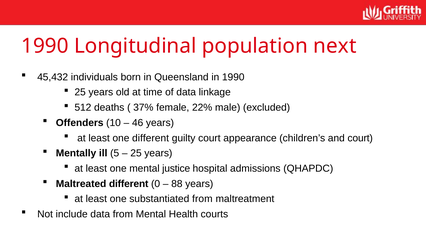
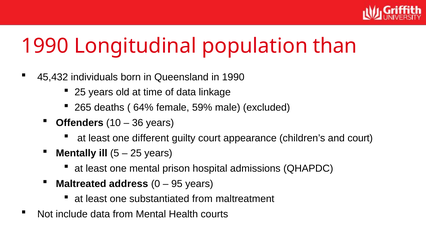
next: next -> than (335, 46)
512: 512 -> 265 (83, 107)
37%: 37% -> 64% (143, 107)
22%: 22% -> 59% (202, 107)
46: 46 -> 36 (138, 123)
justice: justice -> prison (176, 168)
Maltreated different: different -> address (129, 183)
88: 88 -> 95 (177, 183)
